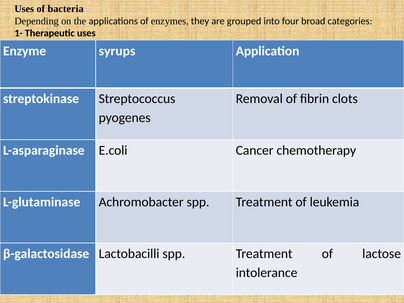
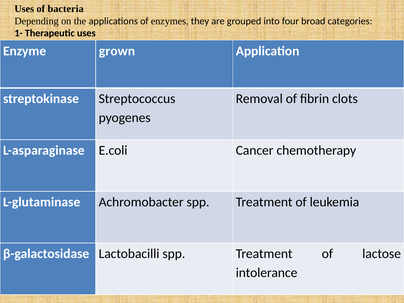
syrups: syrups -> grown (117, 51)
